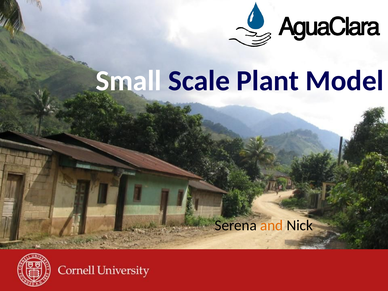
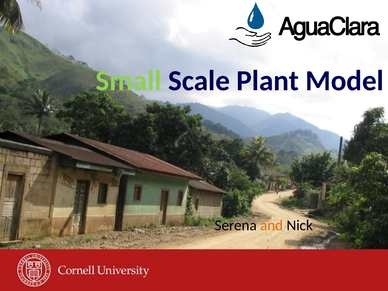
Small colour: white -> light green (129, 81)
